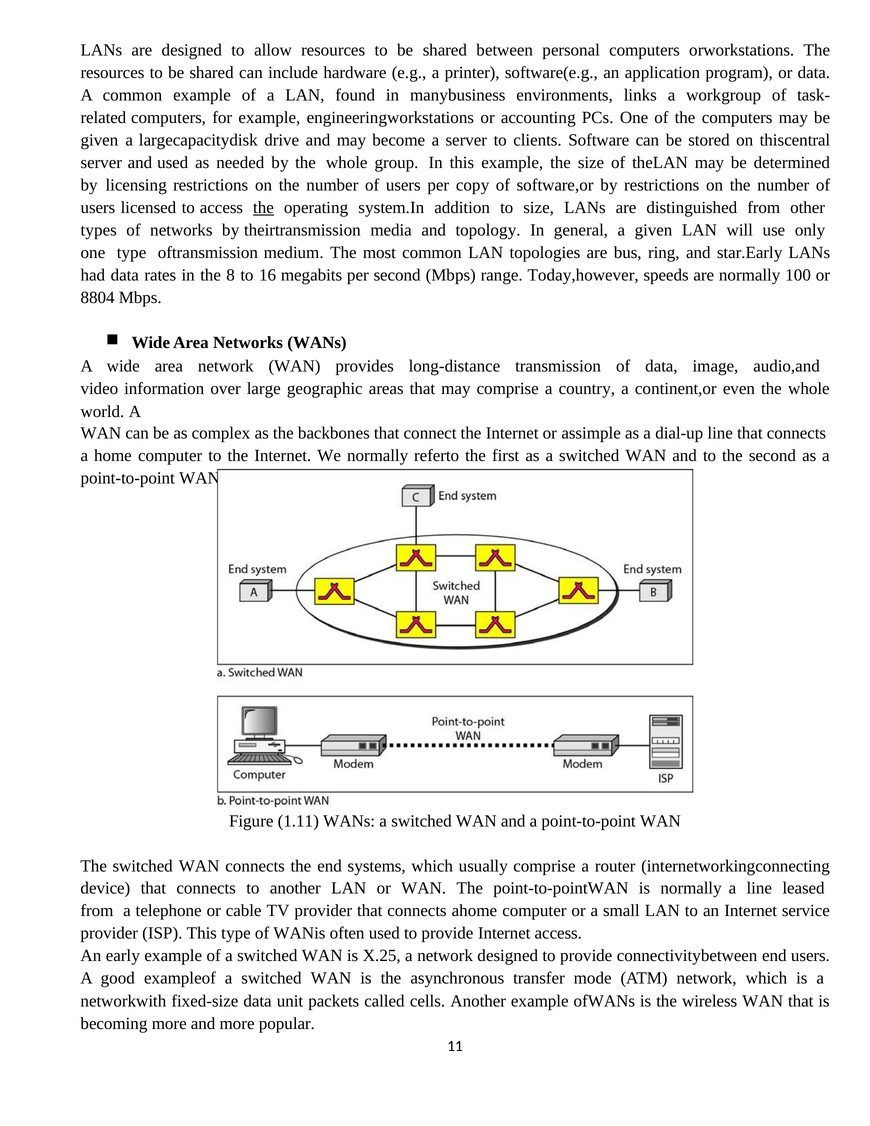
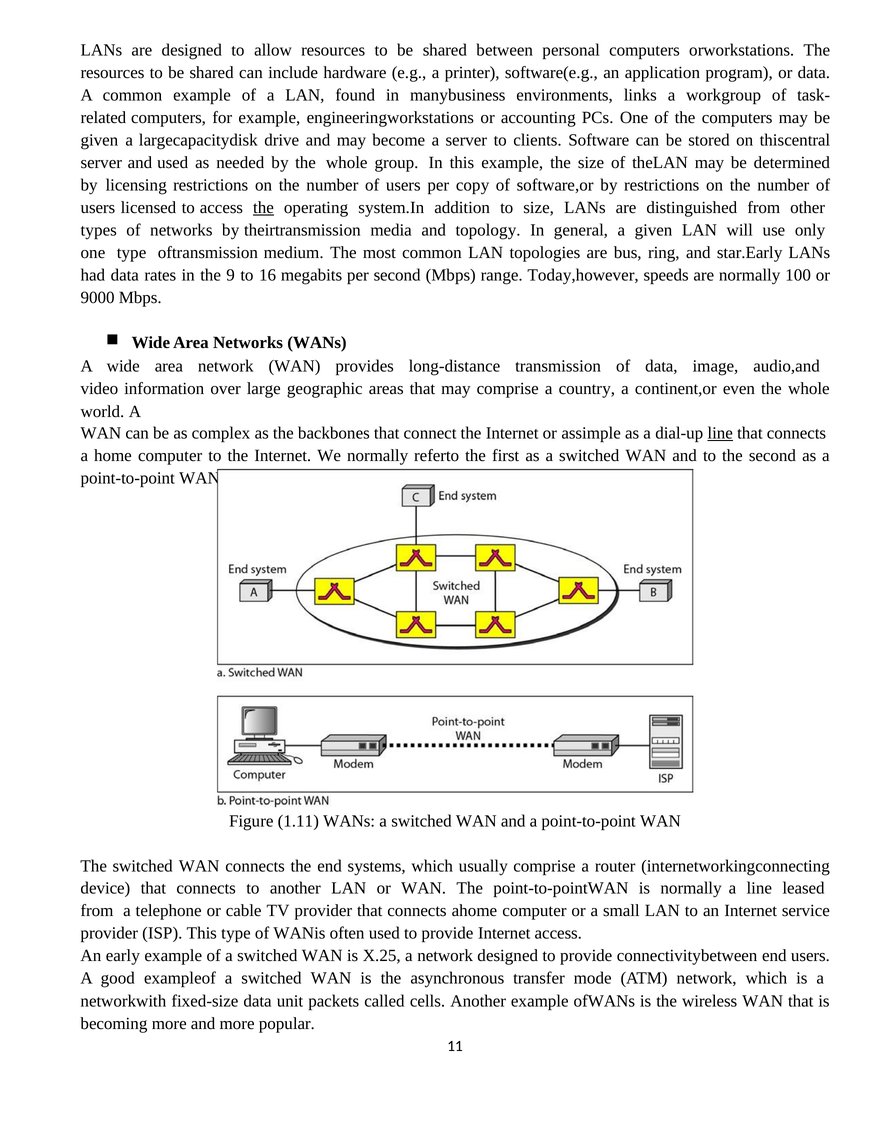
8: 8 -> 9 (231, 275)
8804: 8804 -> 9000 (98, 297)
line underline: none -> present (720, 433)
